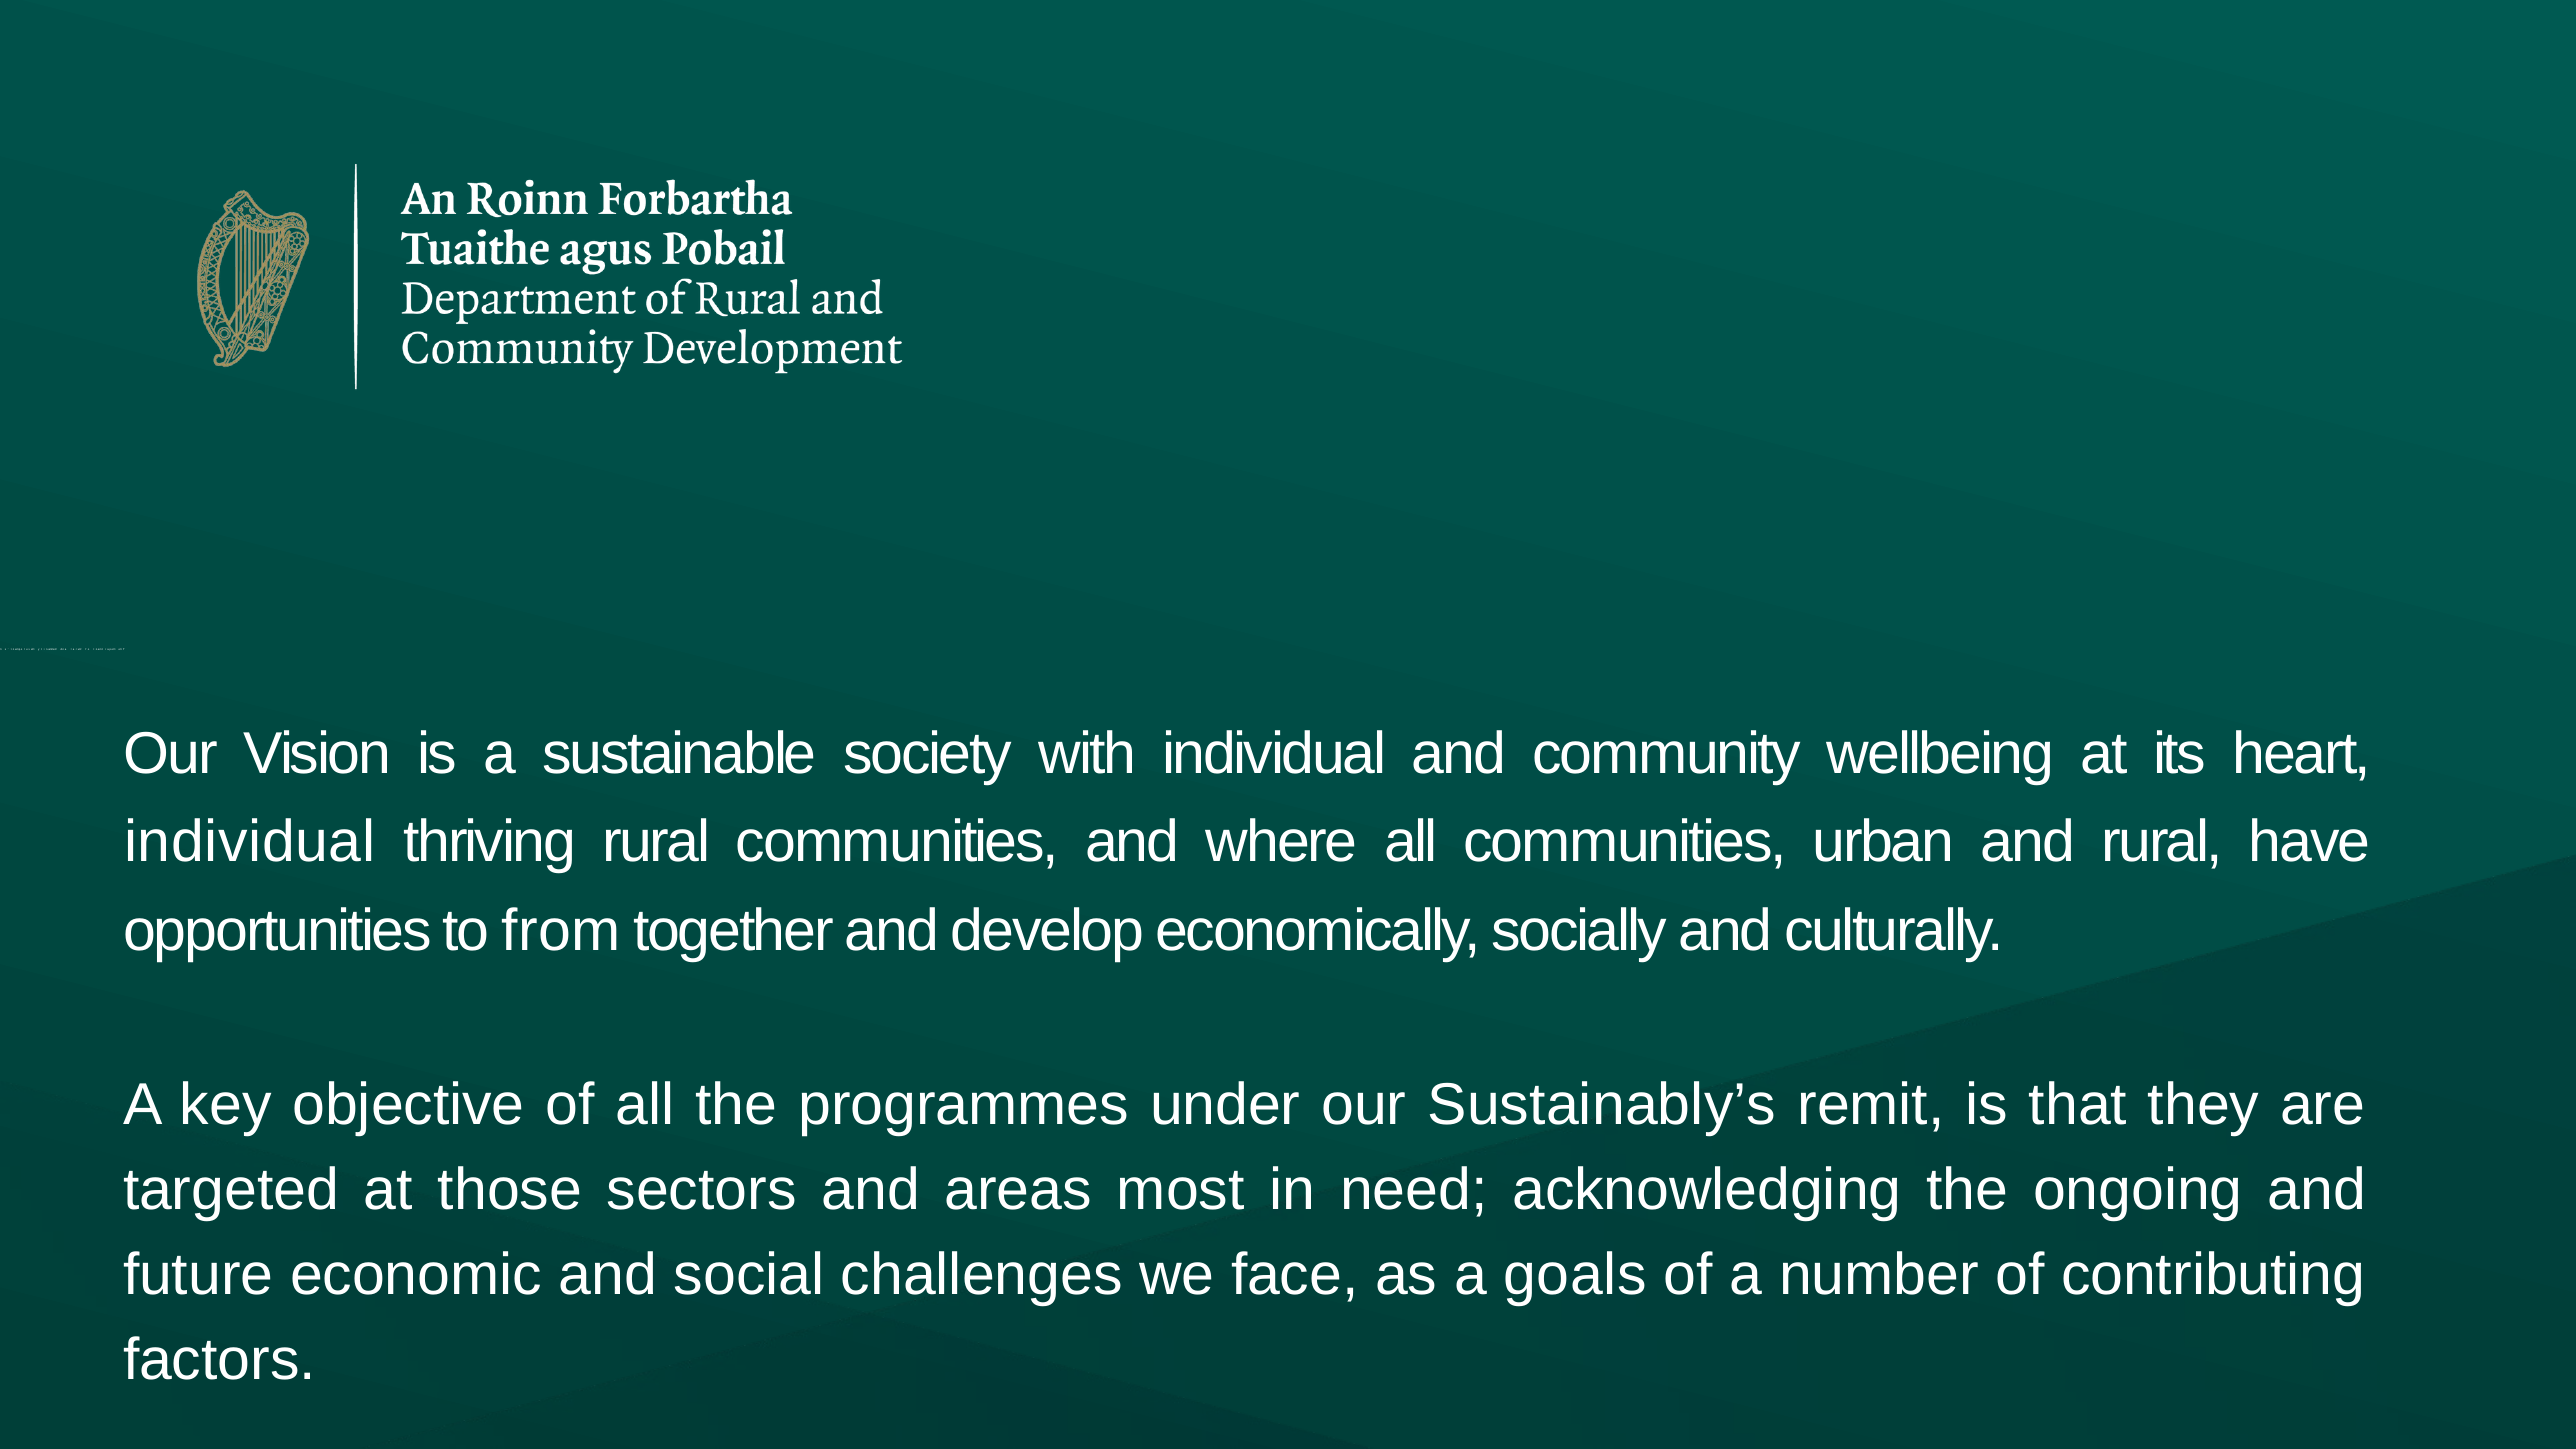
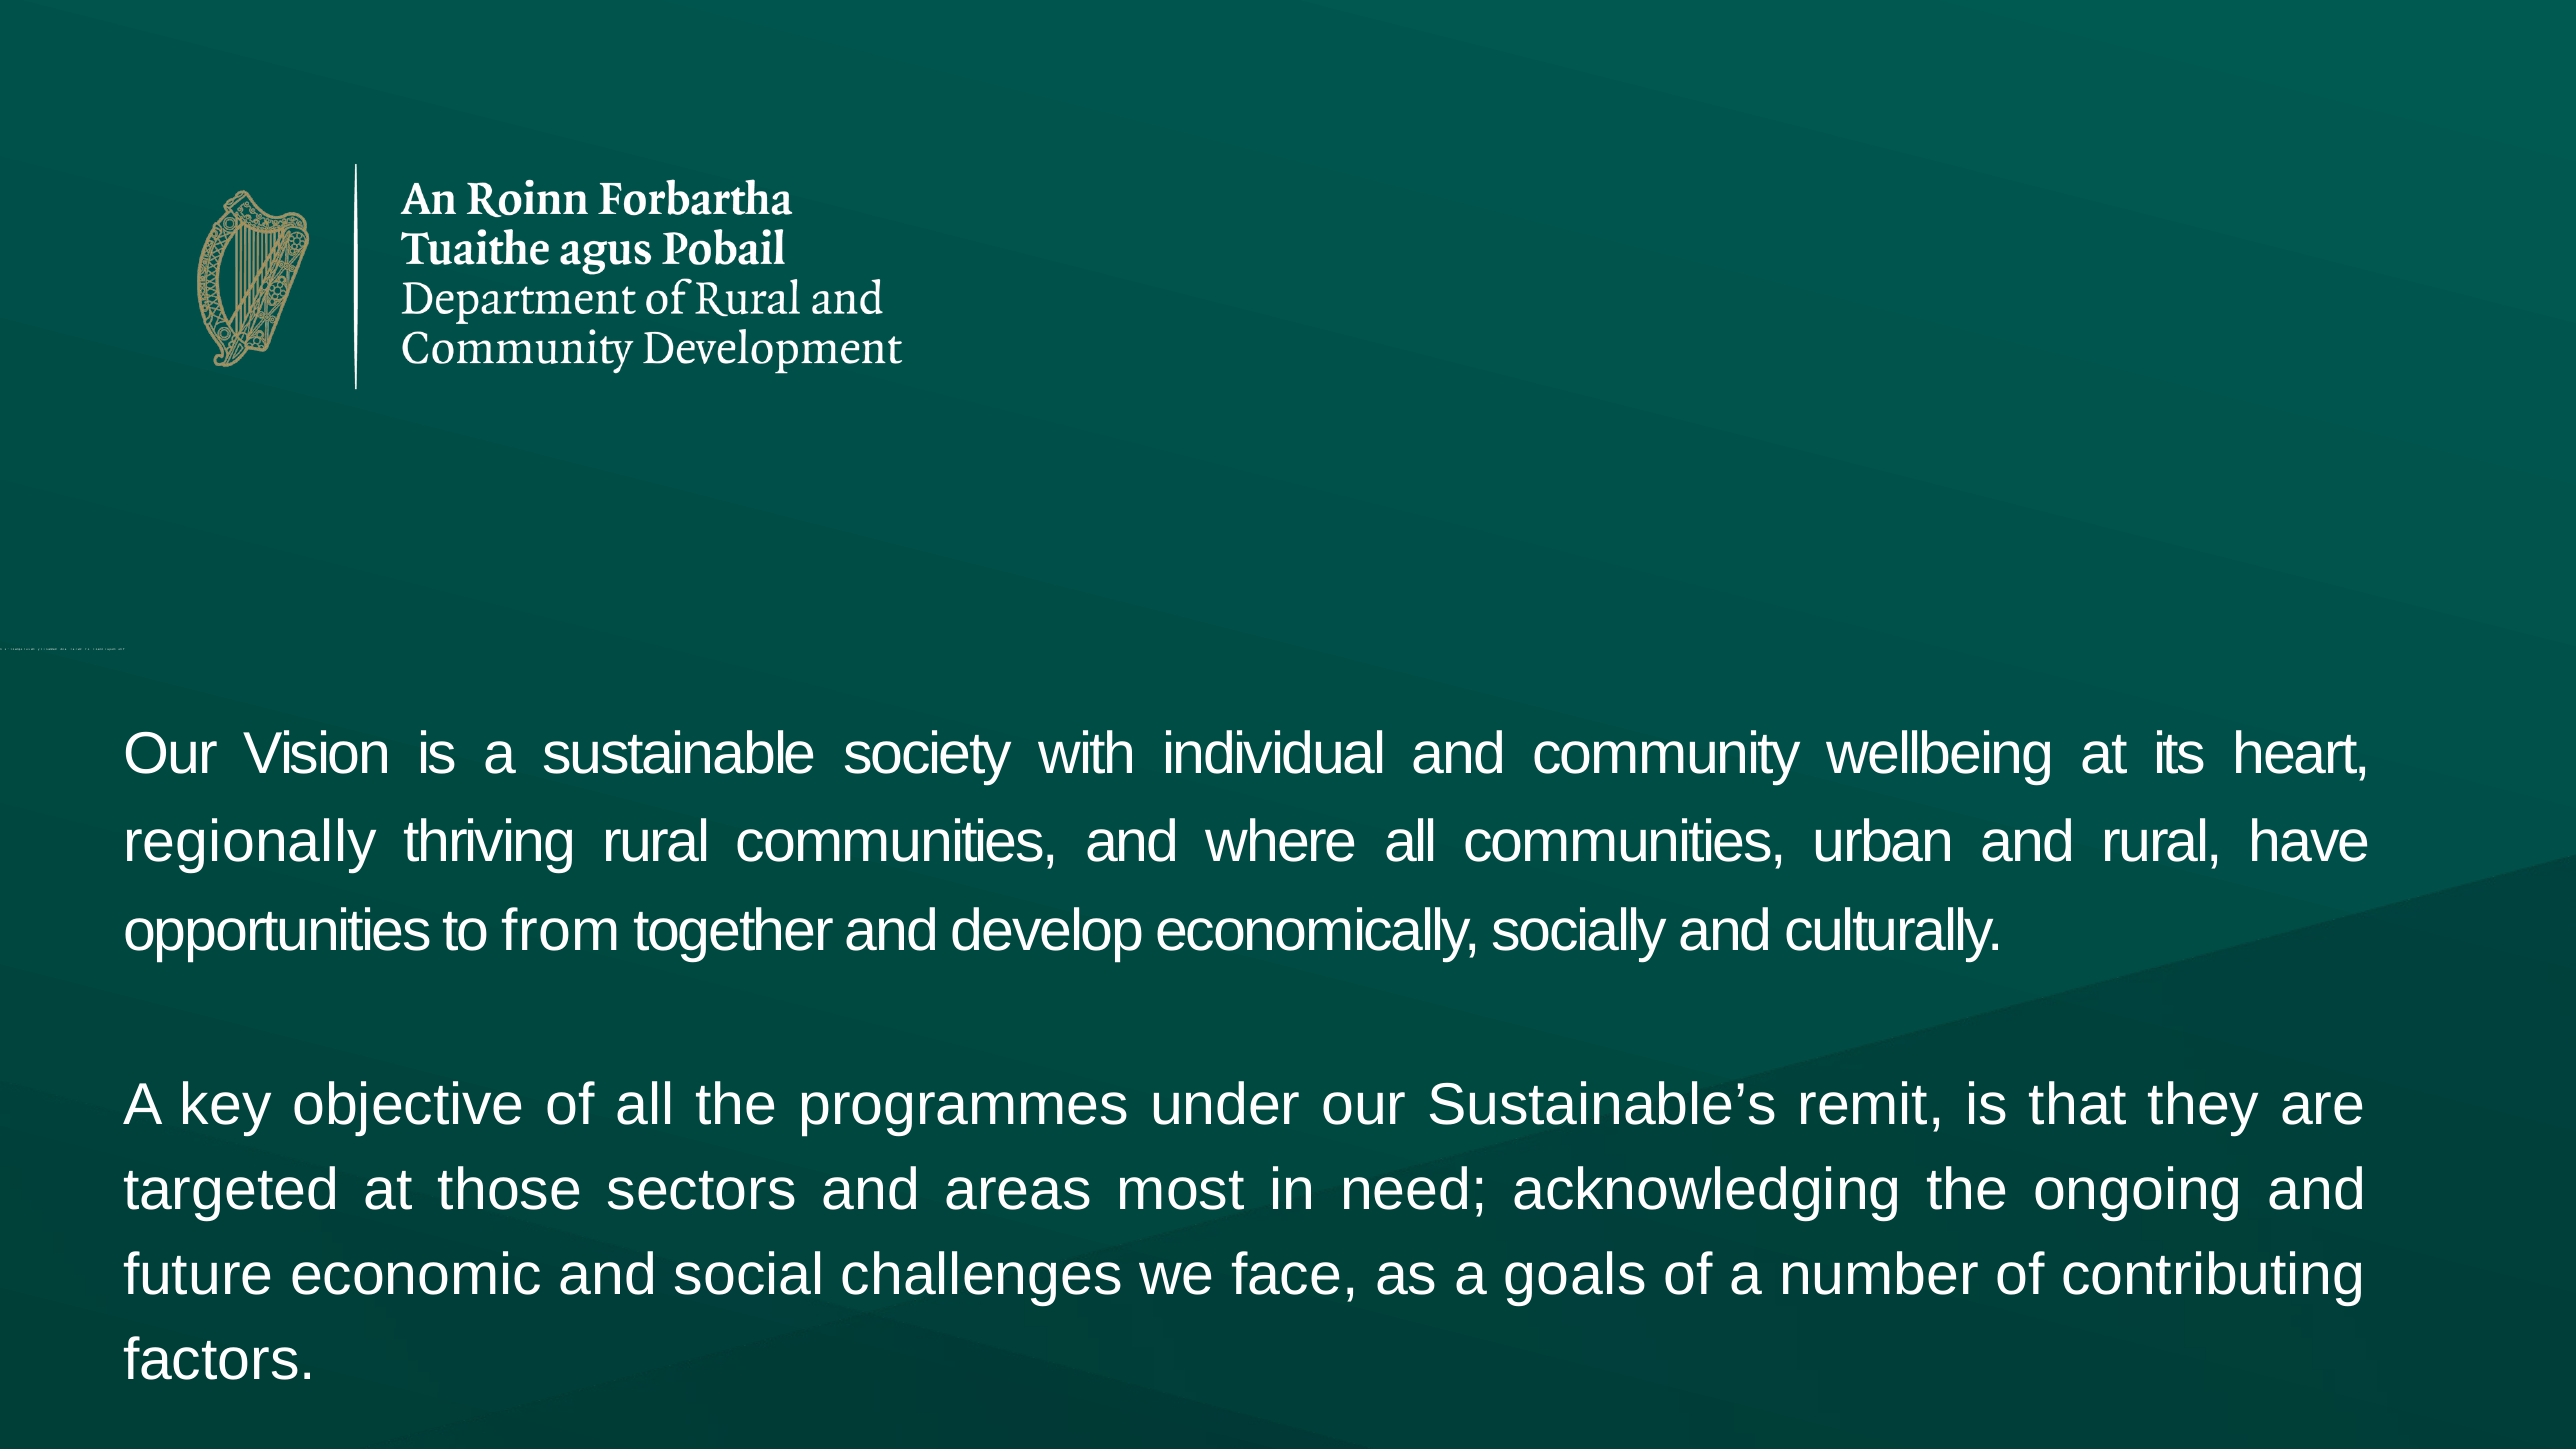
individual: individual -> regionally (250, 842)
Sustainably’s: Sustainably’s -> Sustainable’s (1602, 1105)
